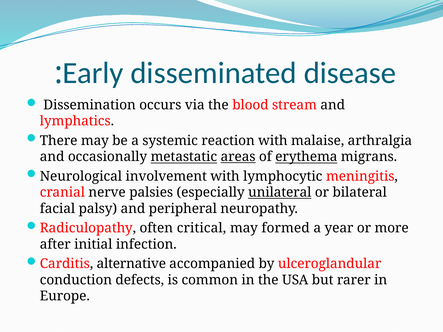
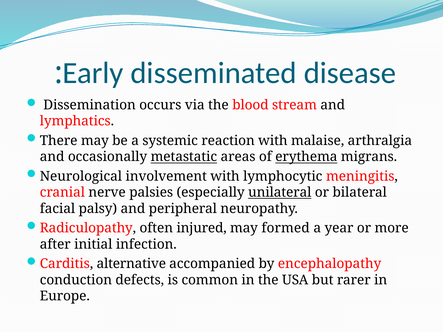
areas underline: present -> none (238, 157)
critical: critical -> injured (202, 228)
ulceroglandular: ulceroglandular -> encephalopathy (330, 264)
